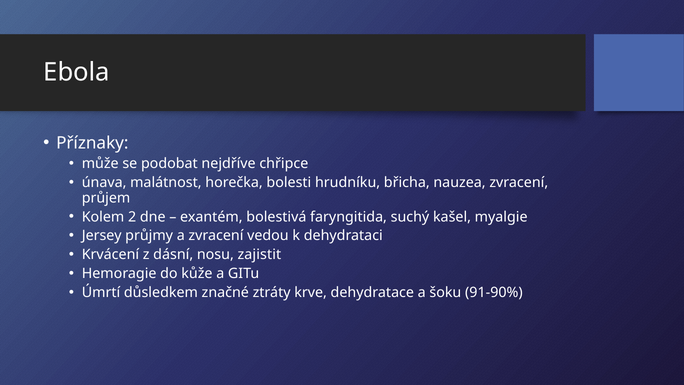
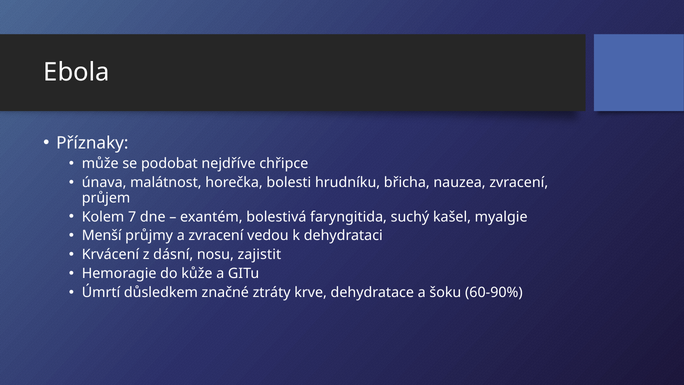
2: 2 -> 7 (132, 217)
Jersey: Jersey -> Menší (102, 236)
91-90%: 91-90% -> 60-90% (494, 293)
